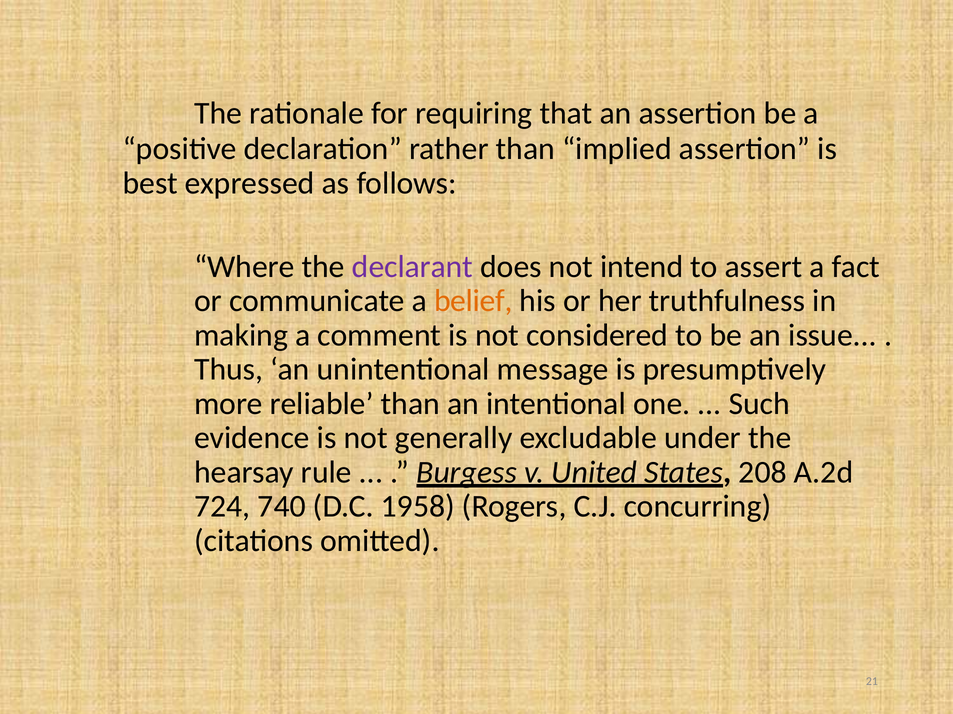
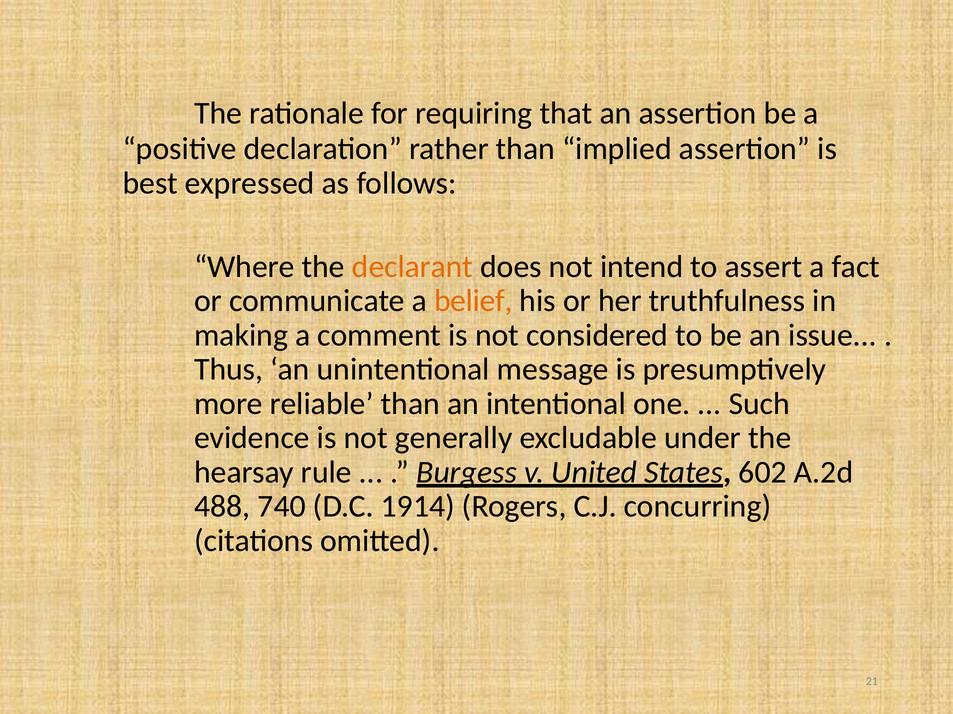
declarant colour: purple -> orange (413, 267)
208: 208 -> 602 (763, 473)
724: 724 -> 488 (222, 507)
1958: 1958 -> 1914 (418, 507)
